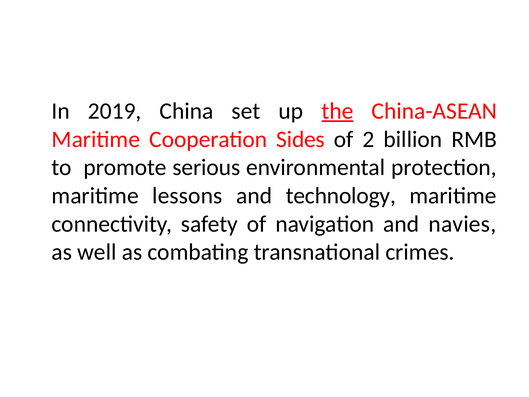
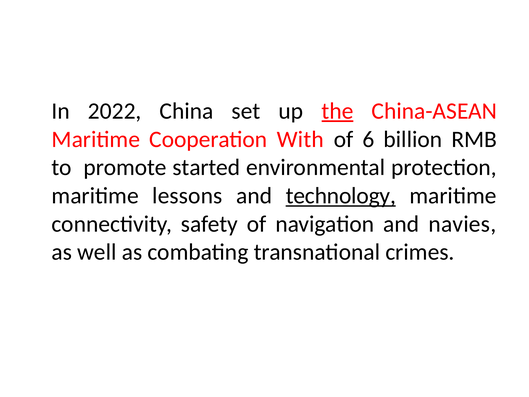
2019: 2019 -> 2022 (115, 111)
Sides: Sides -> With (300, 139)
2: 2 -> 6 (368, 139)
serious: serious -> started (206, 167)
technology underline: none -> present (341, 196)
